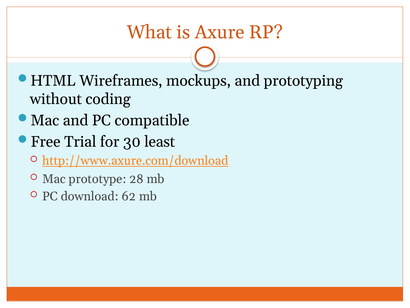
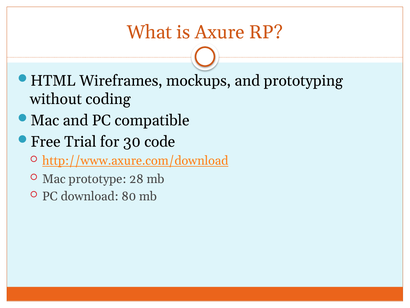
least: least -> code (160, 142)
62: 62 -> 80 (129, 196)
